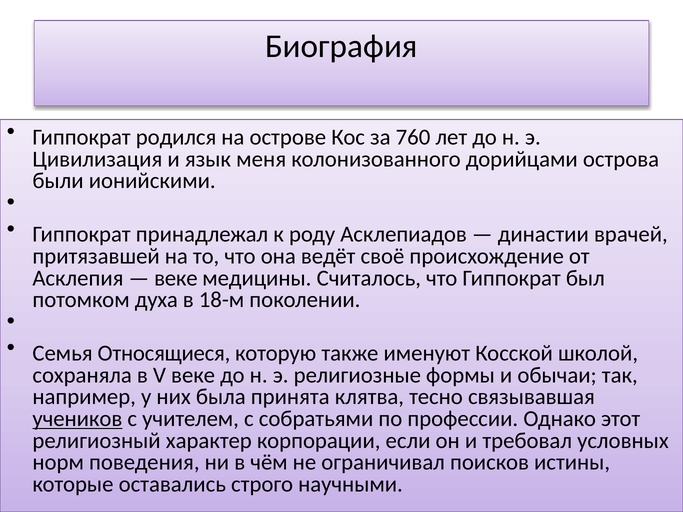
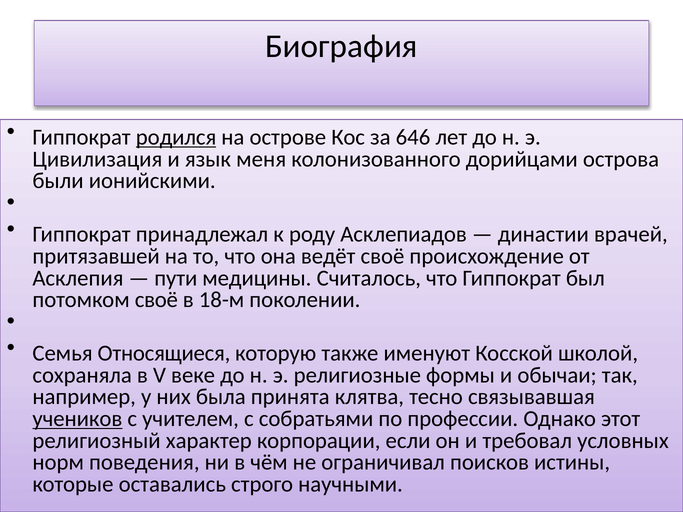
родился underline: none -> present (176, 137)
760: 760 -> 646 (413, 137)
веке: веке -> пути (176, 278)
потомком духа: духа -> своё (156, 300)
